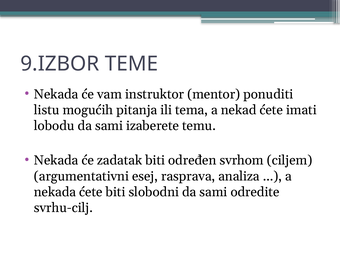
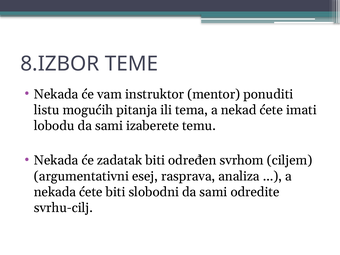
9.IZBOR: 9.IZBOR -> 8.IZBOR (60, 64)
